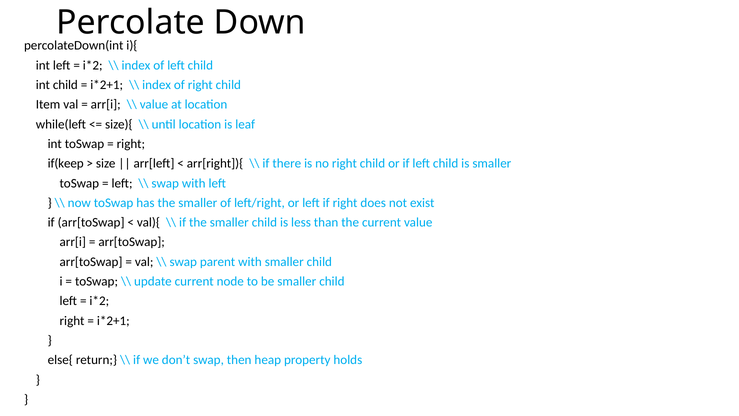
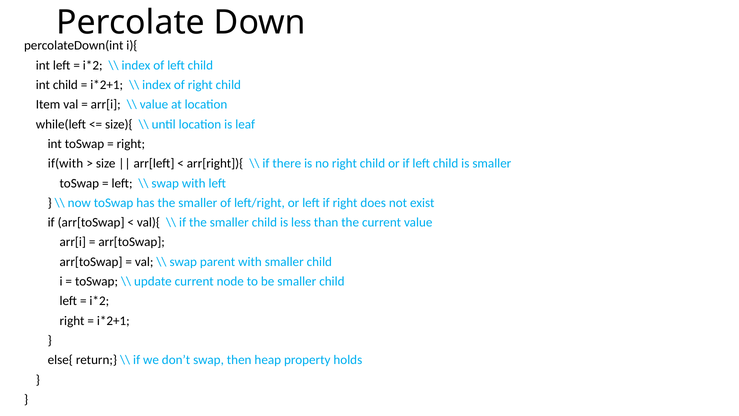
if(keep: if(keep -> if(with (66, 163)
